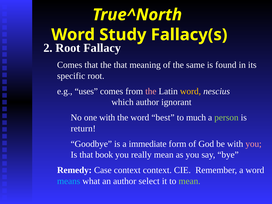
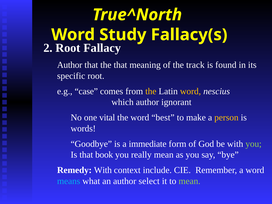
Comes: Comes -> Author (70, 65)
same: same -> track (195, 65)
uses: uses -> case (86, 91)
the colour: pink -> yellow (151, 91)
one with: with -> vital (107, 118)
much: much -> make (196, 118)
person colour: light green -> yellow (226, 118)
return: return -> words (83, 128)
you colour: pink -> light green (254, 144)
Remedy Case: Case -> With (103, 170)
context context: context -> include (157, 170)
